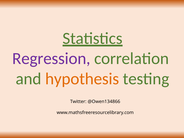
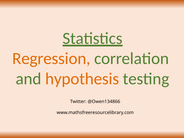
Regression colour: purple -> orange (51, 59)
